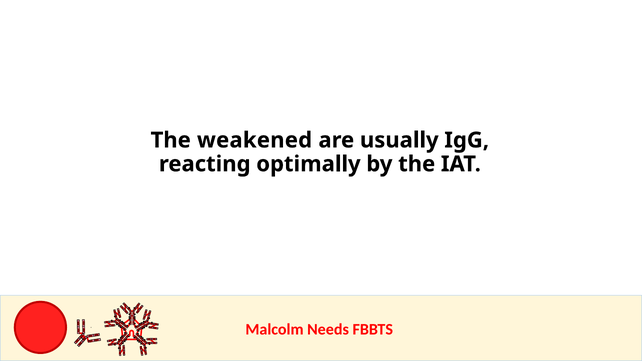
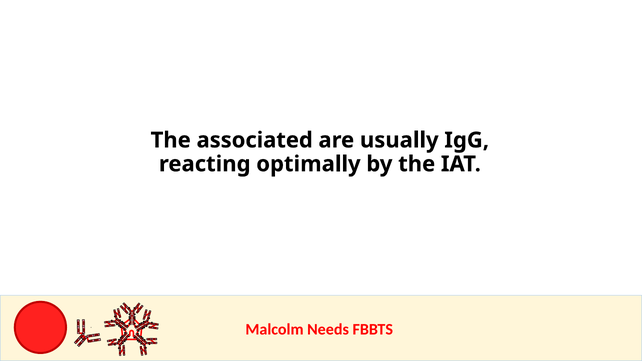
weakened: weakened -> associated (255, 140)
